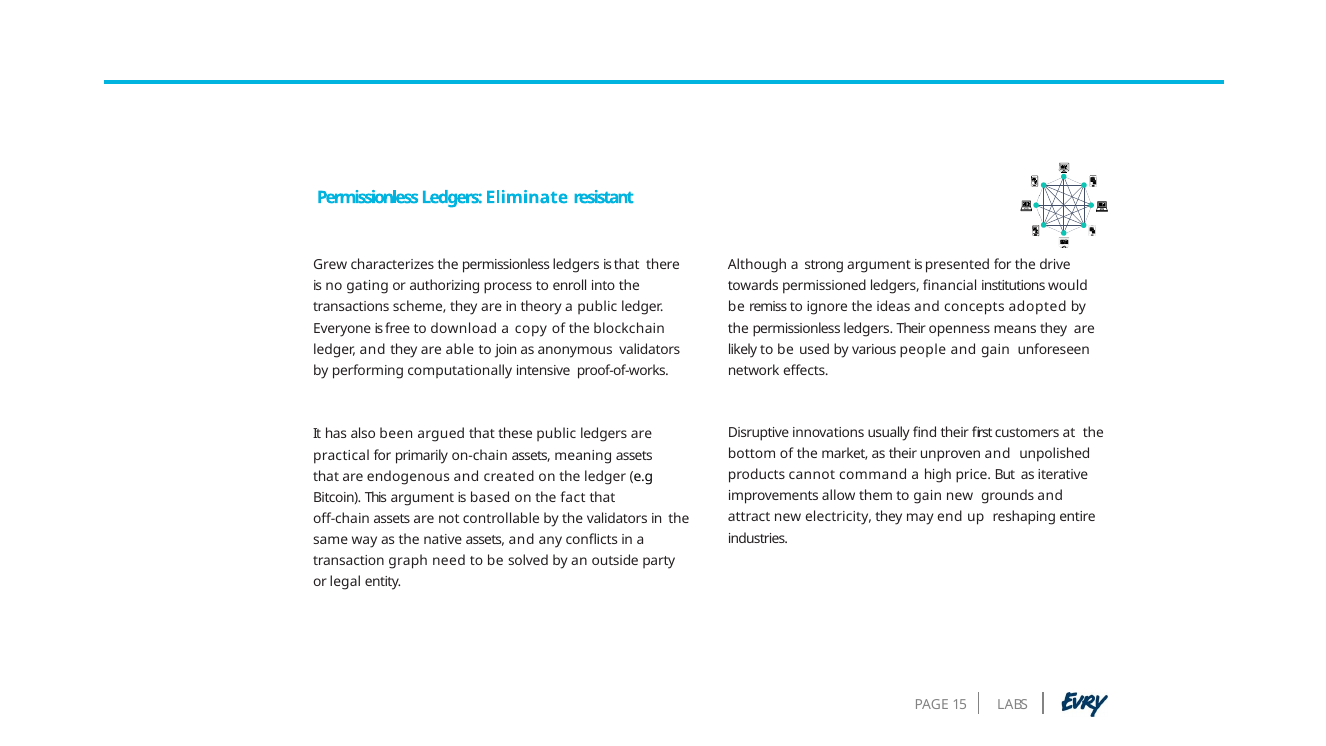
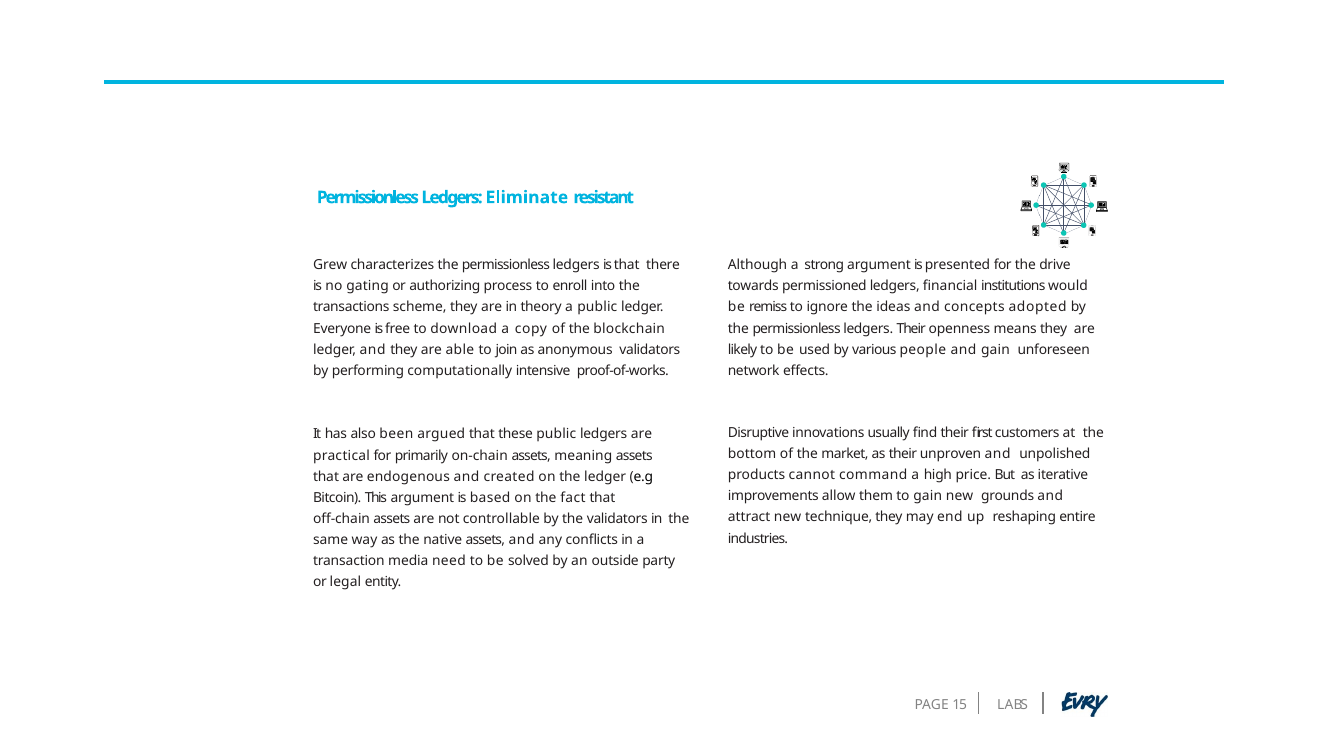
electricity: electricity -> technique (839, 517)
graph: graph -> media (408, 561)
